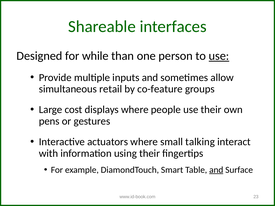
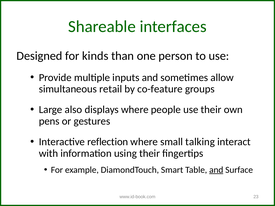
while: while -> kinds (95, 56)
use underline: present -> none (219, 56)
cost: cost -> also (73, 110)
actuators: actuators -> reflection (108, 142)
